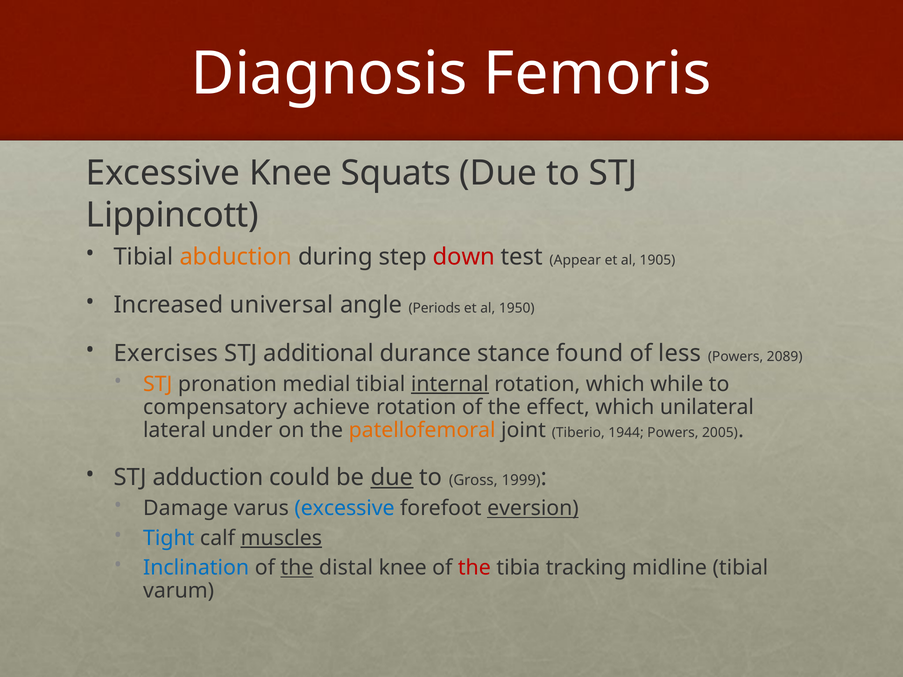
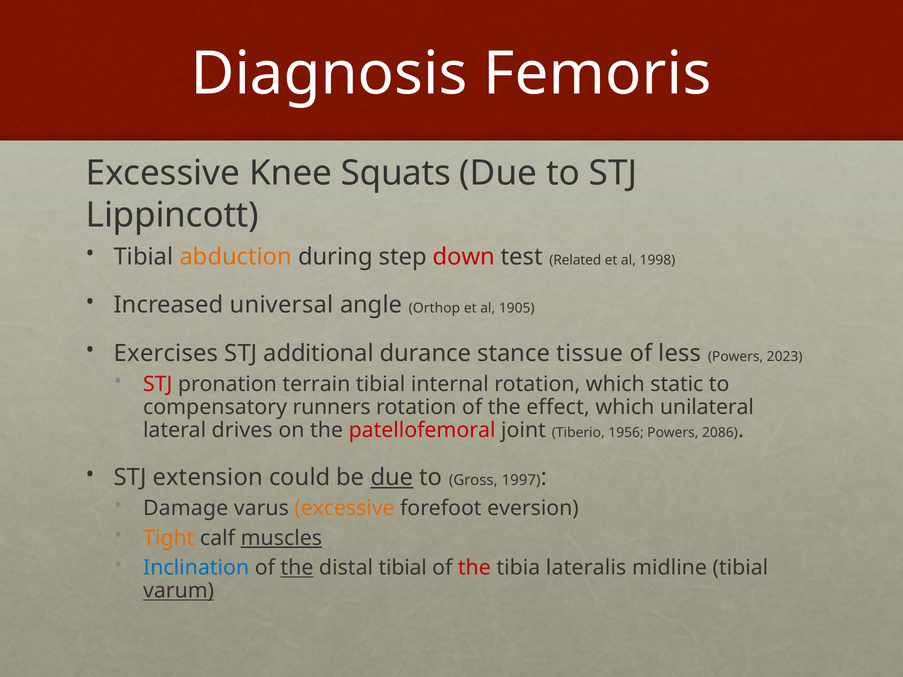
Appear: Appear -> Related (575, 260)
1905: 1905 -> 1998 (657, 260)
Periods: Periods -> Orthop (434, 308)
1950: 1950 -> 1905 (517, 308)
found: found -> tissue (590, 353)
2089: 2089 -> 2023 (785, 357)
STJ colour: orange -> red (158, 384)
medial: medial -> terrain (316, 384)
internal underline: present -> none (450, 384)
while: while -> static (677, 384)
achieve: achieve -> runners (332, 407)
under: under -> drives (242, 430)
patellofemoral colour: orange -> red (422, 430)
1944: 1944 -> 1956 (626, 433)
2005: 2005 -> 2086 (720, 433)
adduction: adduction -> extension (208, 478)
1999: 1999 -> 1997 (521, 481)
excessive colour: blue -> orange (344, 508)
eversion underline: present -> none (533, 508)
Tight colour: blue -> orange (169, 538)
distal knee: knee -> tibial (403, 568)
tracking: tracking -> lateralis (586, 568)
varum underline: none -> present (179, 591)
